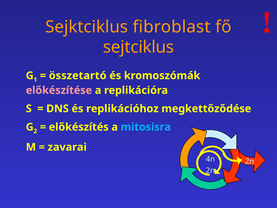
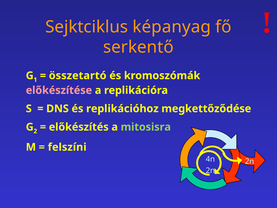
fibroblast: fibroblast -> képanyag (172, 27)
sejtciklus: sejtciklus -> serkentő (138, 47)
mitosisra colour: light blue -> light green (146, 127)
zavarai: zavarai -> felszíni (67, 147)
